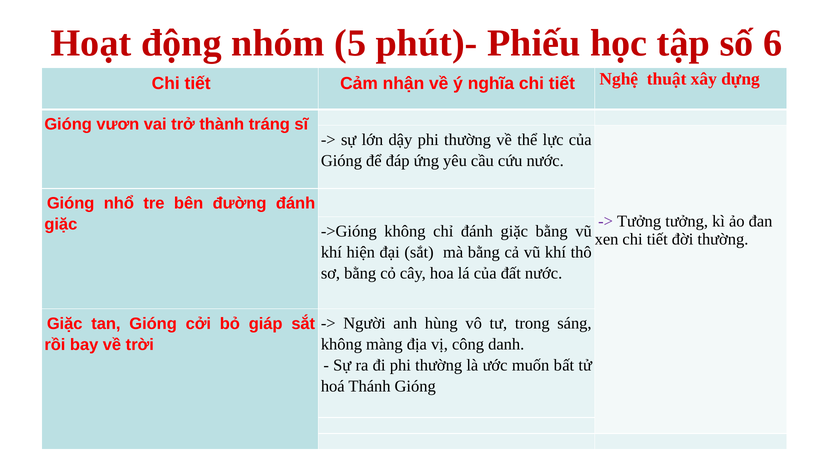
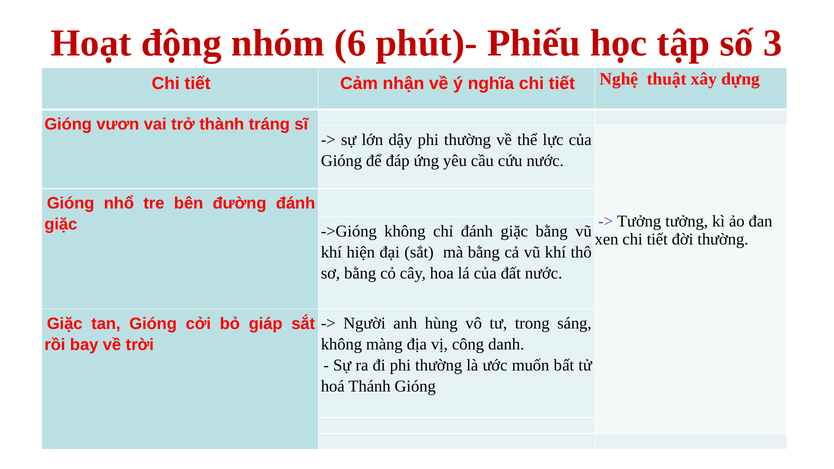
5: 5 -> 6 (350, 43)
6: 6 -> 3 (773, 43)
